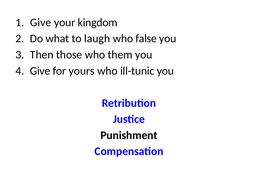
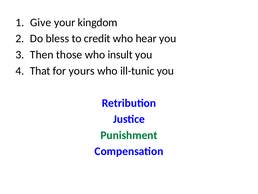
what: what -> bless (57, 39)
laugh: laugh -> credit (97, 39)
false: false -> hear (146, 39)
them: them -> insult (120, 55)
Give: Give -> That (40, 71)
Punishment colour: black -> green (129, 135)
